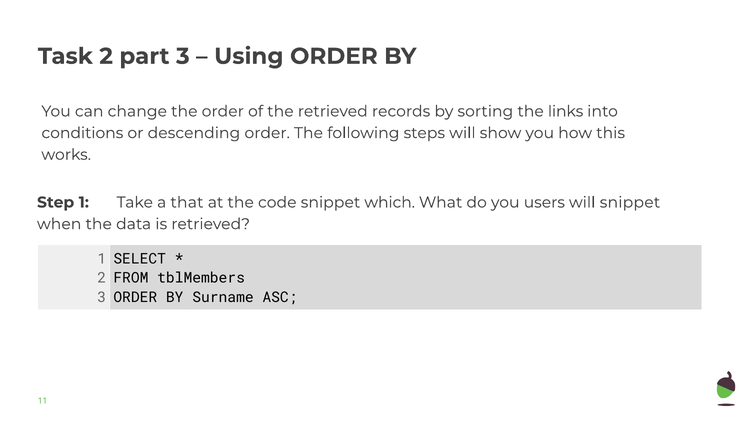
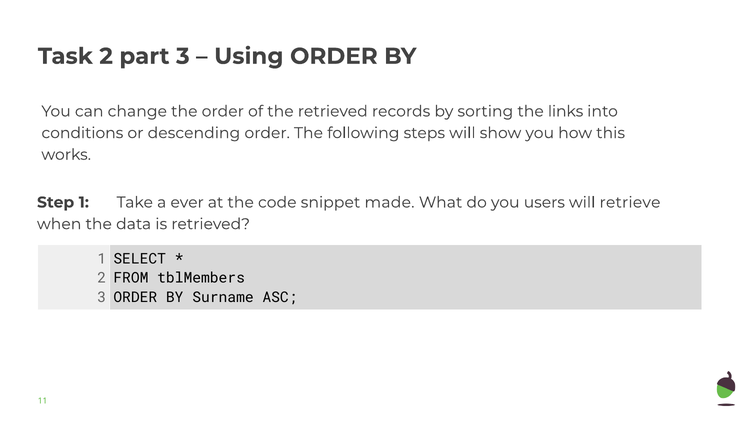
that: that -> ever (187, 202)
which: which -> made (390, 202)
will snippet: snippet -> retrieve (630, 202)
